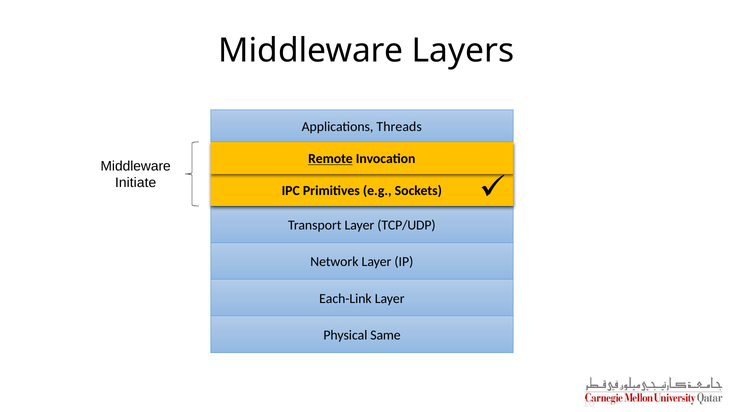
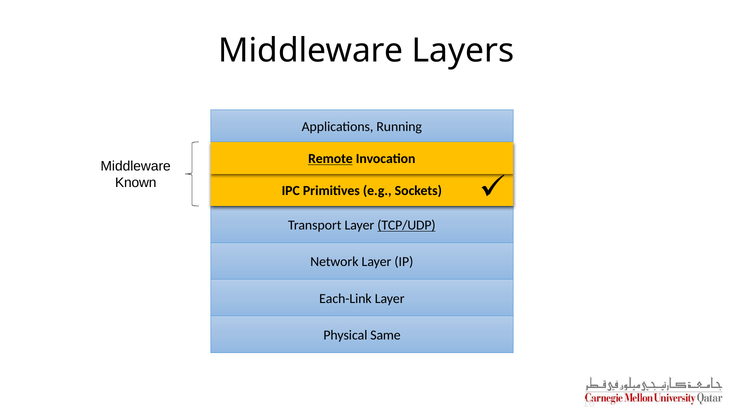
Threads: Threads -> Running (399, 127)
Initiate: Initiate -> Known (136, 183)
TCP/UDP underline: none -> present (406, 225)
